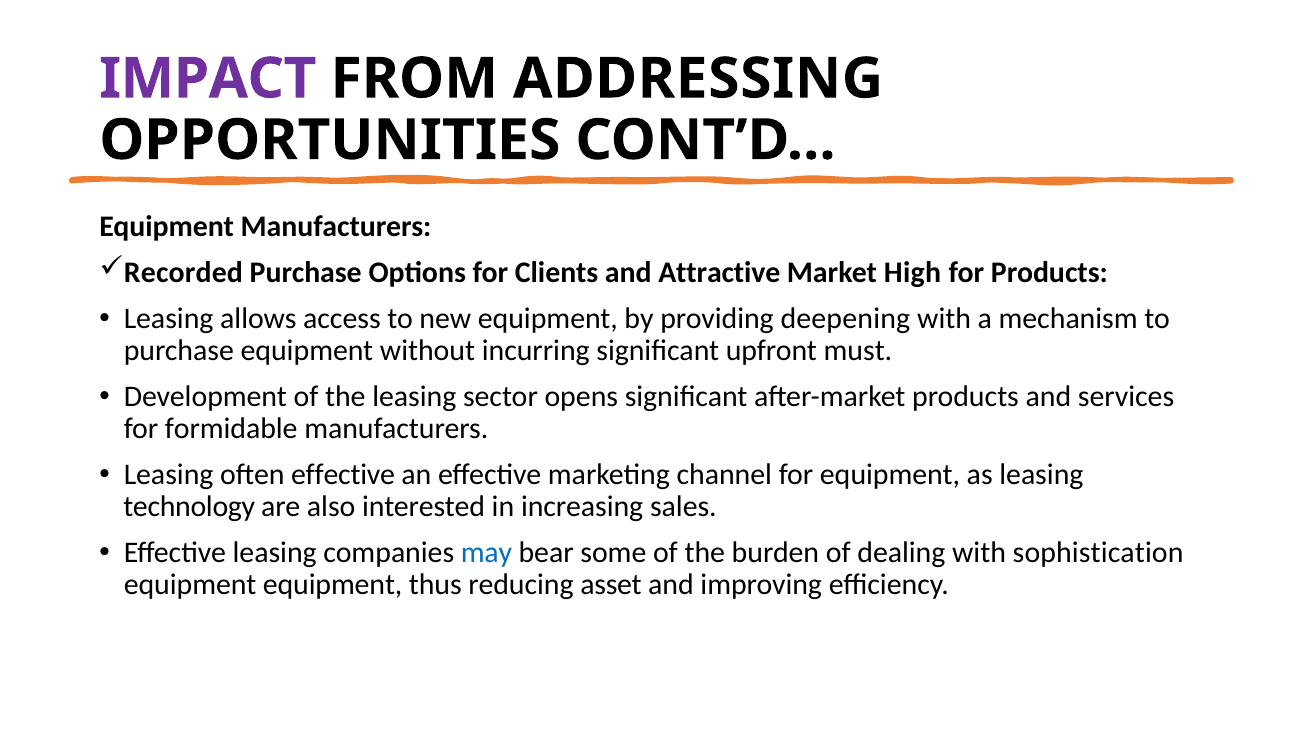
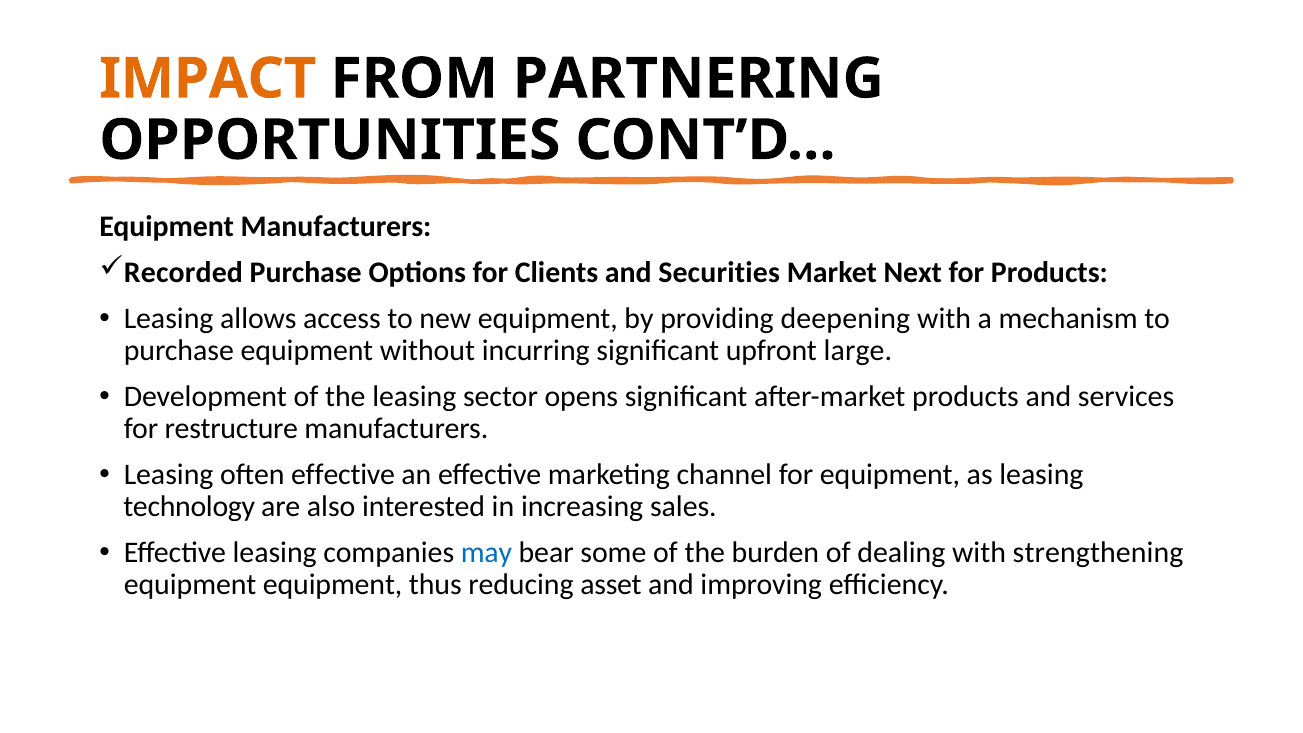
IMPACT colour: purple -> orange (208, 79)
ADDRESSING: ADDRESSING -> PARTNERING (698, 79)
Attractive: Attractive -> Securities (719, 273)
High: High -> Next (913, 273)
must: must -> large (858, 351)
formidable: formidable -> restructure (231, 429)
sophistication: sophistication -> strengthening (1098, 553)
